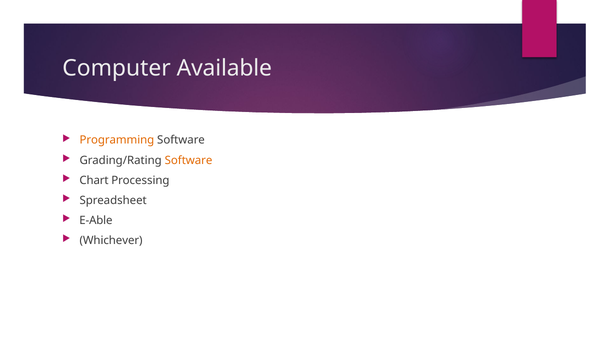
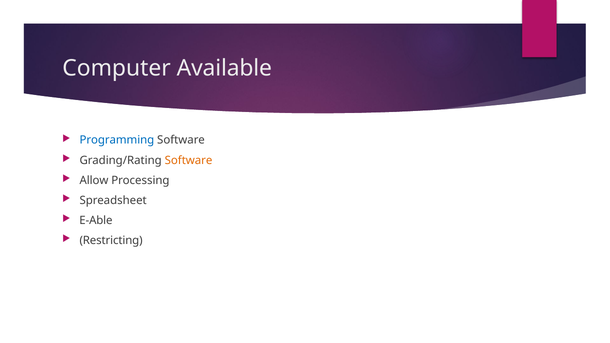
Programming colour: orange -> blue (117, 140)
Chart: Chart -> Allow (94, 180)
Whichever: Whichever -> Restricting (111, 241)
